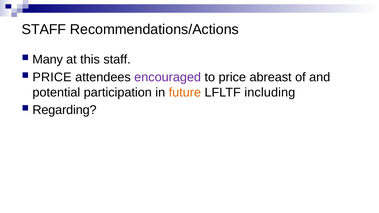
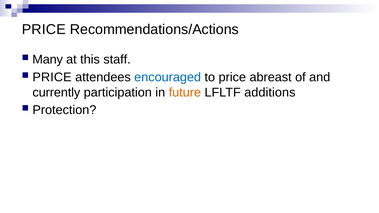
STAFF: STAFF -> PRICE (44, 29)
encouraged colour: purple -> blue (168, 77)
potential: potential -> currently (56, 92)
including: including -> additions (270, 92)
Regarding: Regarding -> Protection (64, 110)
